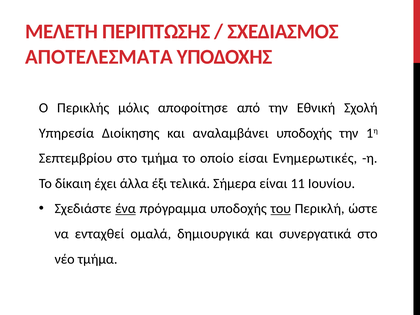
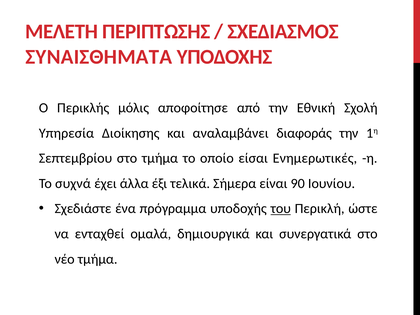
ΑΠΟΤΕΛΕΣΜΑΤΑ: ΑΠΟΤΕΛΕΣΜΑΤΑ -> ΣΥΝΑΙΣΘΗΜΑΤΑ (99, 57)
αναλαμβάνει υποδοχής: υποδοχής -> διαφοράς (304, 133)
δίκαιη: δίκαιη -> συχνά (73, 183)
11: 11 -> 90 (298, 183)
ένα underline: present -> none (125, 209)
